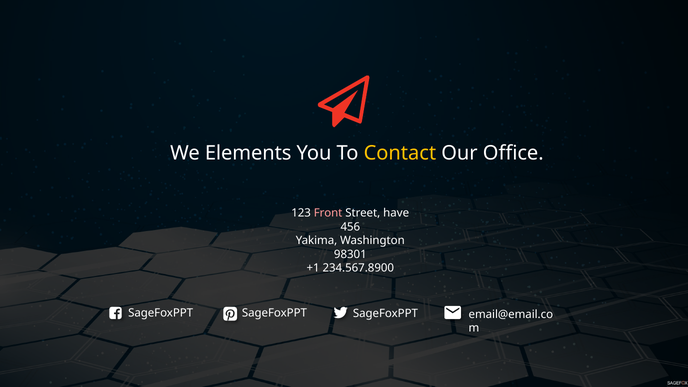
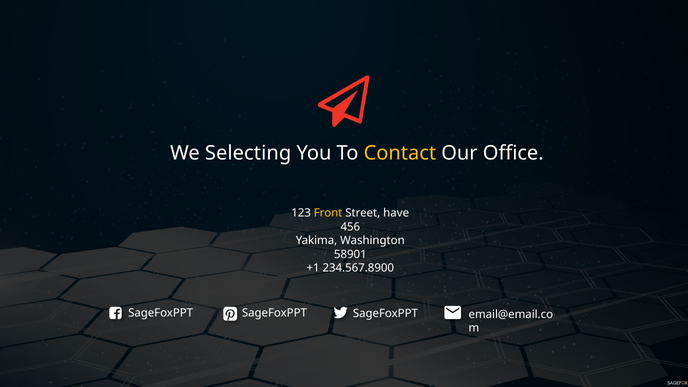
Elements: Elements -> Selecting (248, 153)
Front colour: pink -> yellow (328, 213)
98301: 98301 -> 58901 (350, 254)
